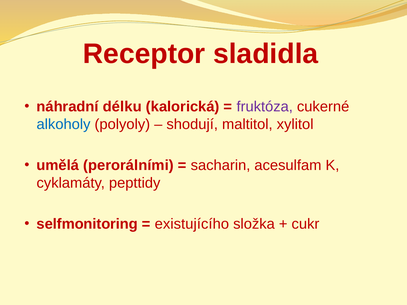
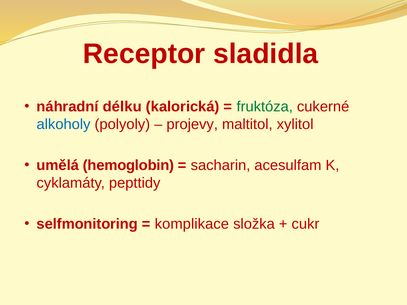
fruktóza colour: purple -> green (265, 107)
shodují: shodují -> projevy (192, 124)
perorálními: perorálními -> hemoglobin (129, 166)
existujícího: existujícího -> komplikace (192, 224)
